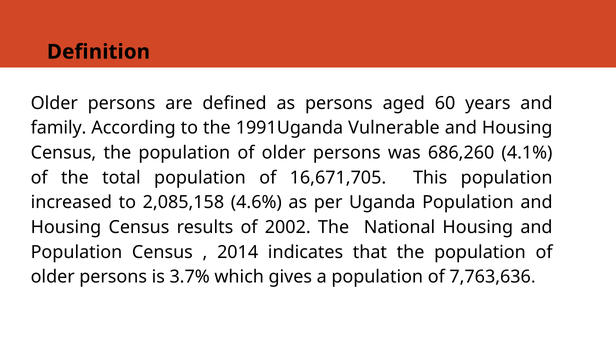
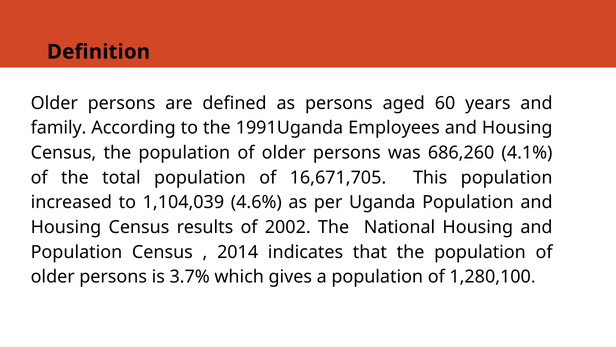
Vulnerable: Vulnerable -> Employees (394, 128)
2,085,158: 2,085,158 -> 1,104,039 (183, 202)
7,763,636: 7,763,636 -> 1,280,100 (490, 277)
